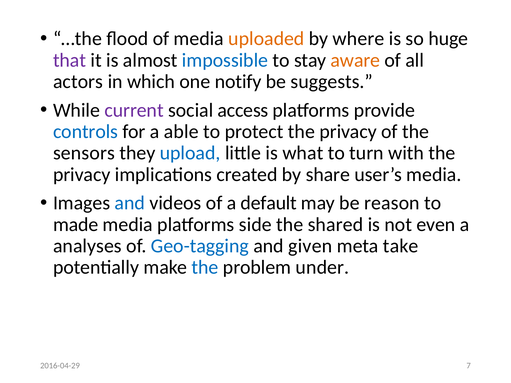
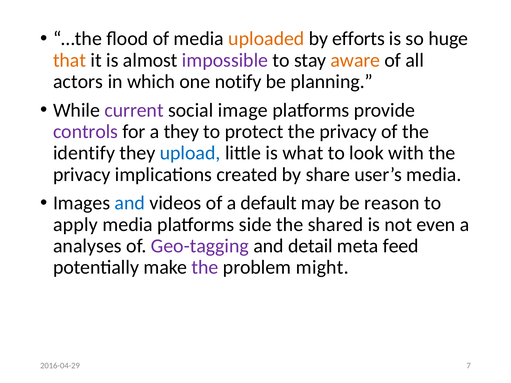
where: where -> efforts (359, 39)
that colour: purple -> orange (70, 60)
impossible colour: blue -> purple (225, 60)
suggests: suggests -> planning (332, 82)
access: access -> image (243, 110)
controls colour: blue -> purple (86, 132)
a able: able -> they (181, 132)
sensors: sensors -> identify (84, 153)
turn: turn -> look (367, 153)
made: made -> apply (75, 225)
Geo-tagging colour: blue -> purple (200, 246)
given: given -> detail (310, 246)
take: take -> feed (401, 246)
the colour: blue -> purple (205, 268)
under: under -> might (322, 268)
